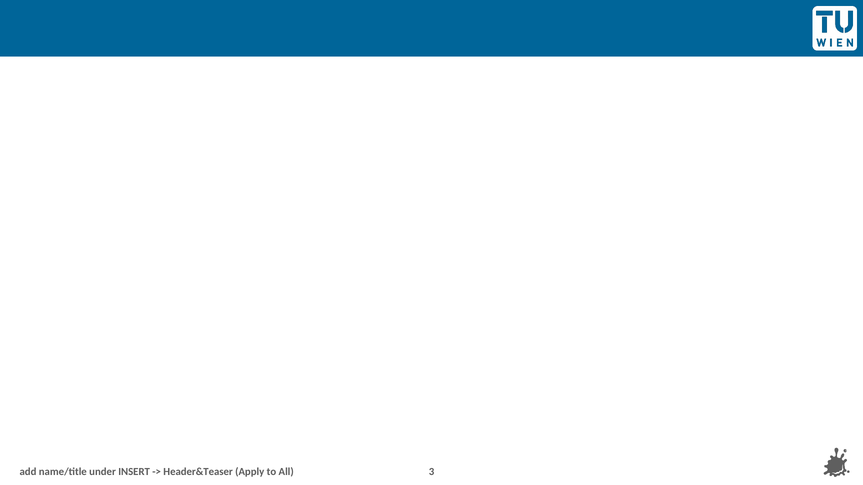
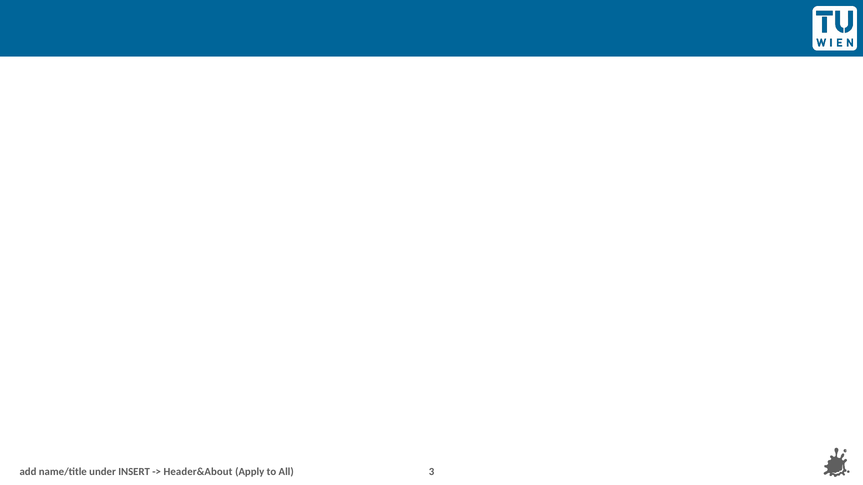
Header&Teaser: Header&Teaser -> Header&About (198, 472)
